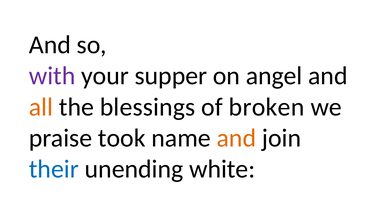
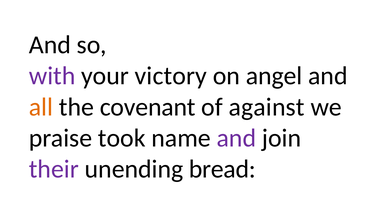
supper: supper -> victory (171, 76)
blessings: blessings -> covenant (148, 107)
broken: broken -> against (267, 107)
and colour: orange -> purple (236, 138)
their colour: blue -> purple (54, 169)
white: white -> bread (222, 169)
